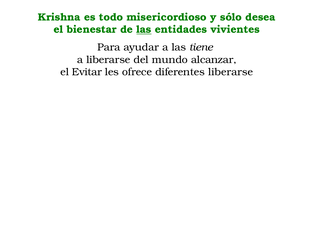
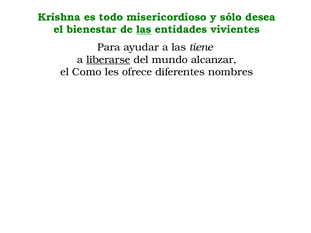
liberarse underline: none -> present (108, 60)
Evitar: Evitar -> Como (87, 72)
diferentes liberarse: liberarse -> nombres (231, 72)
